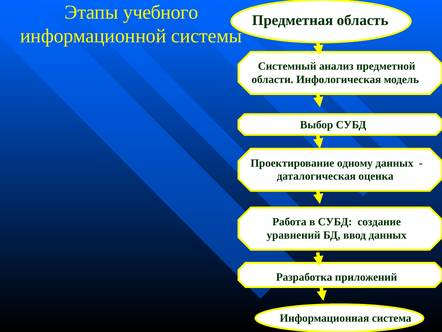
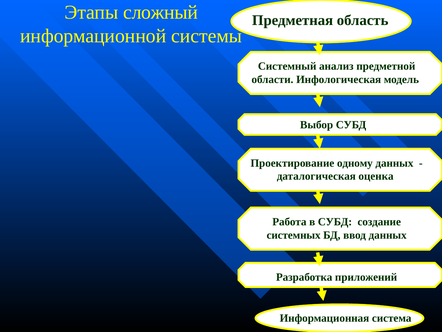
учебного: учебного -> сложный (161, 12)
уравнений: уравнений -> системных (294, 235)
